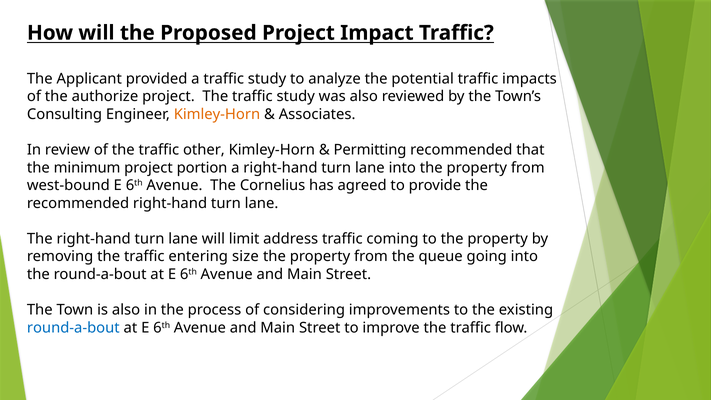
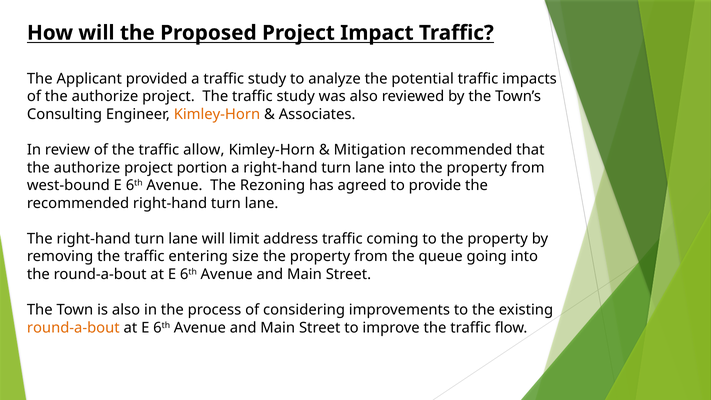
other: other -> allow (204, 150)
Permitting: Permitting -> Mitigation (370, 150)
minimum: minimum -> authorize (87, 168)
Cornelius: Cornelius -> Rezoning (273, 185)
round-a-bout colour: blue -> orange (73, 328)
